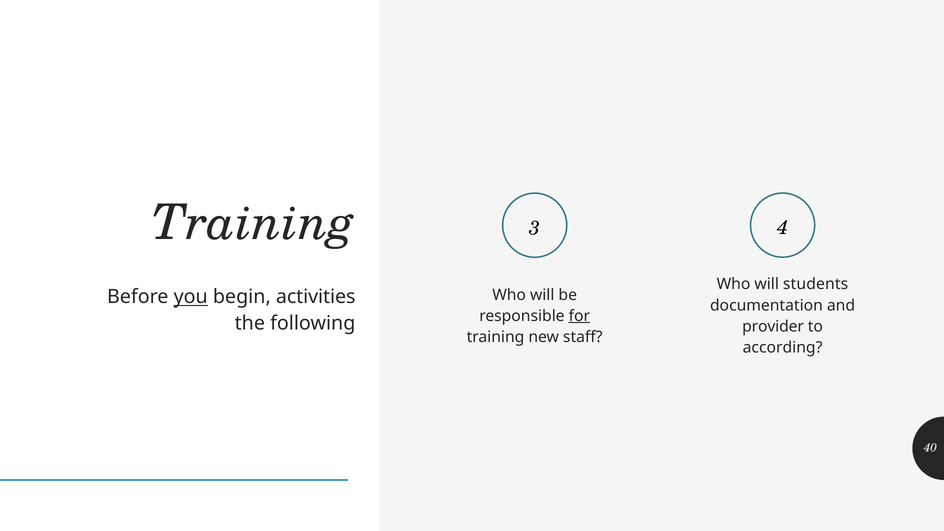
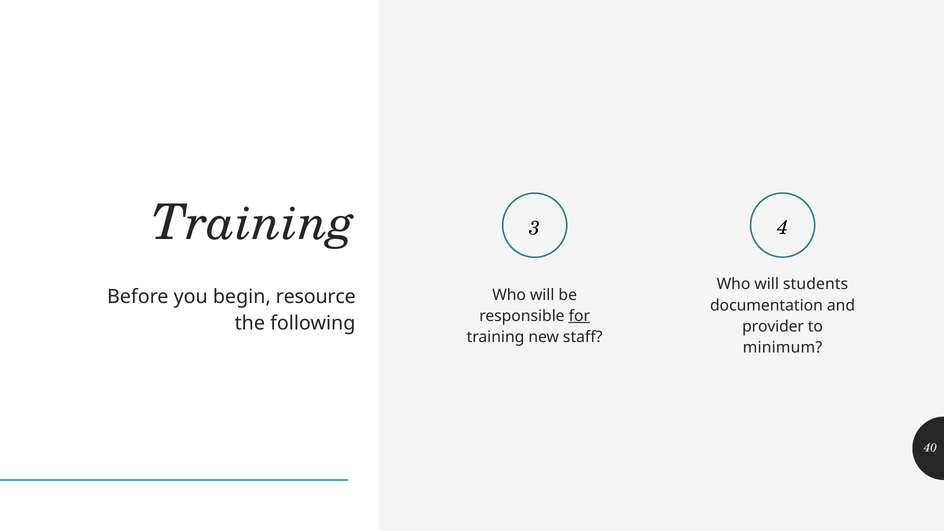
you underline: present -> none (191, 297)
activities: activities -> resource (316, 297)
according: according -> minimum (782, 348)
